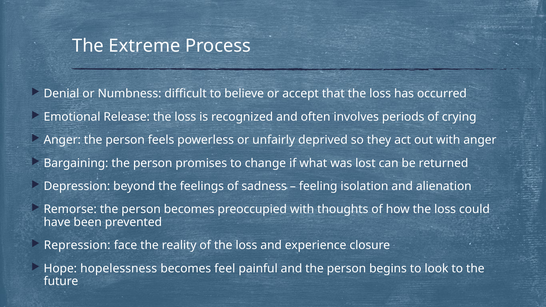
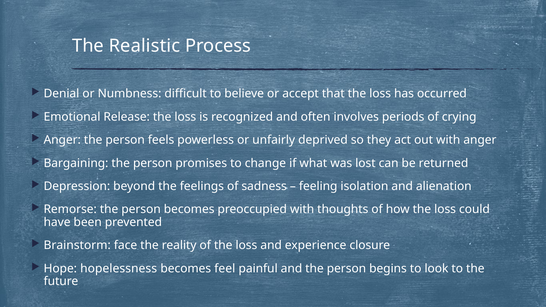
Extreme: Extreme -> Realistic (144, 46)
Repression: Repression -> Brainstorm (77, 246)
